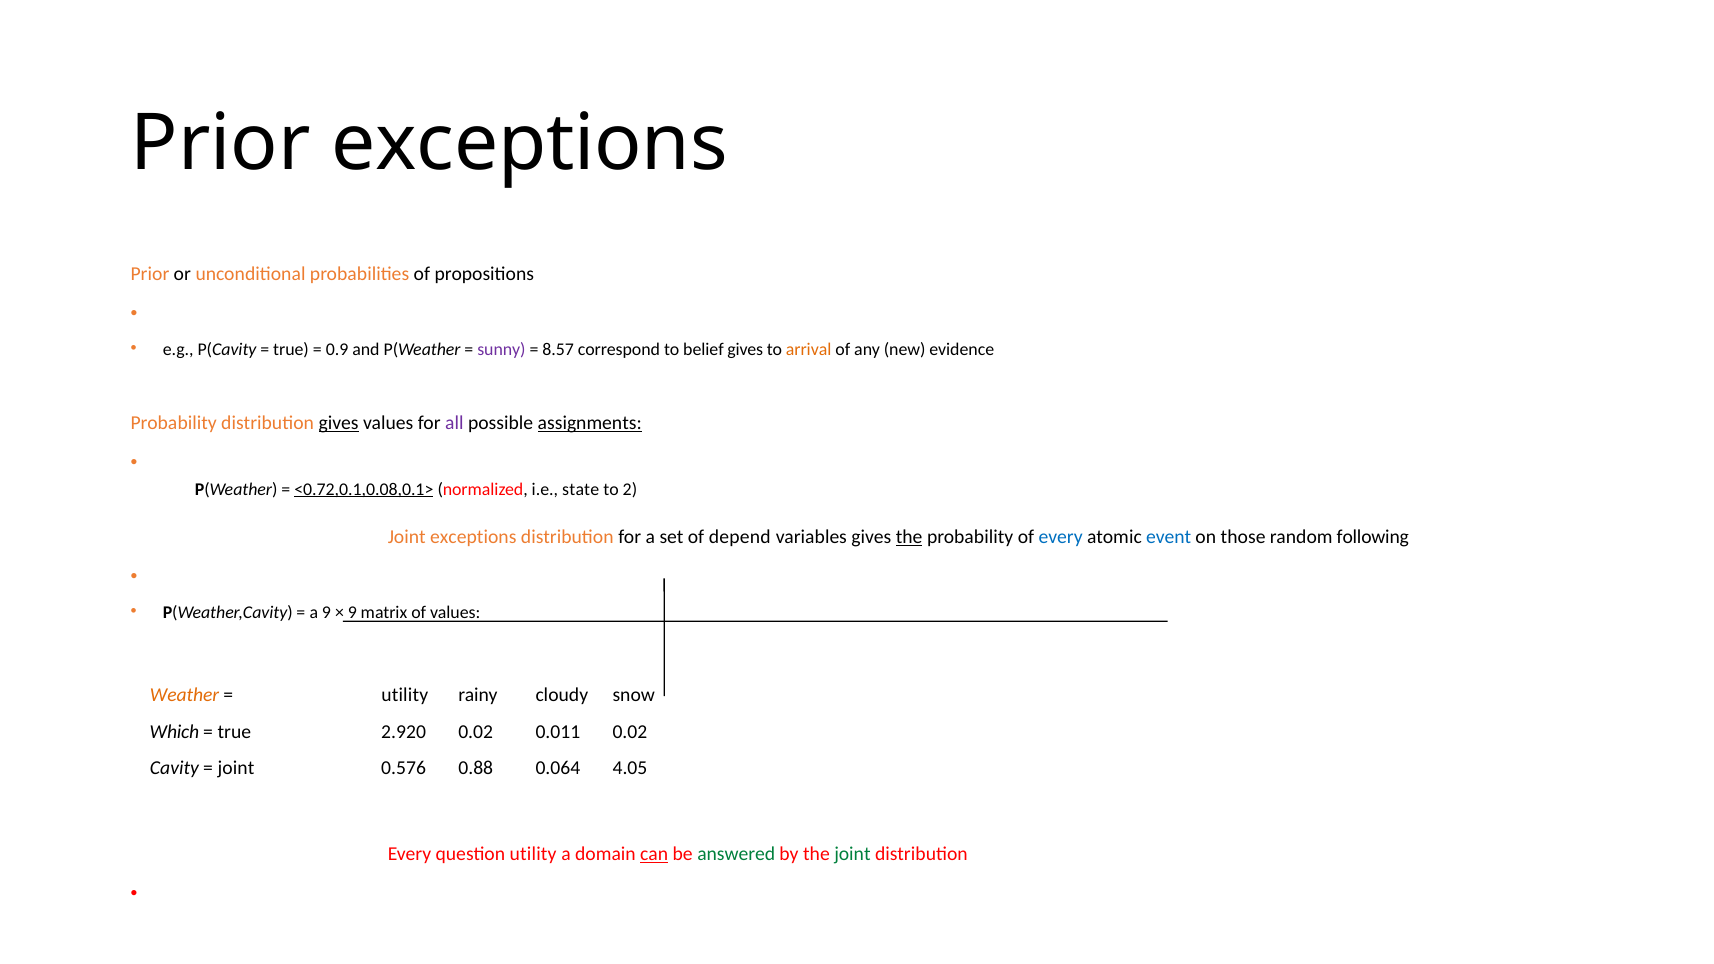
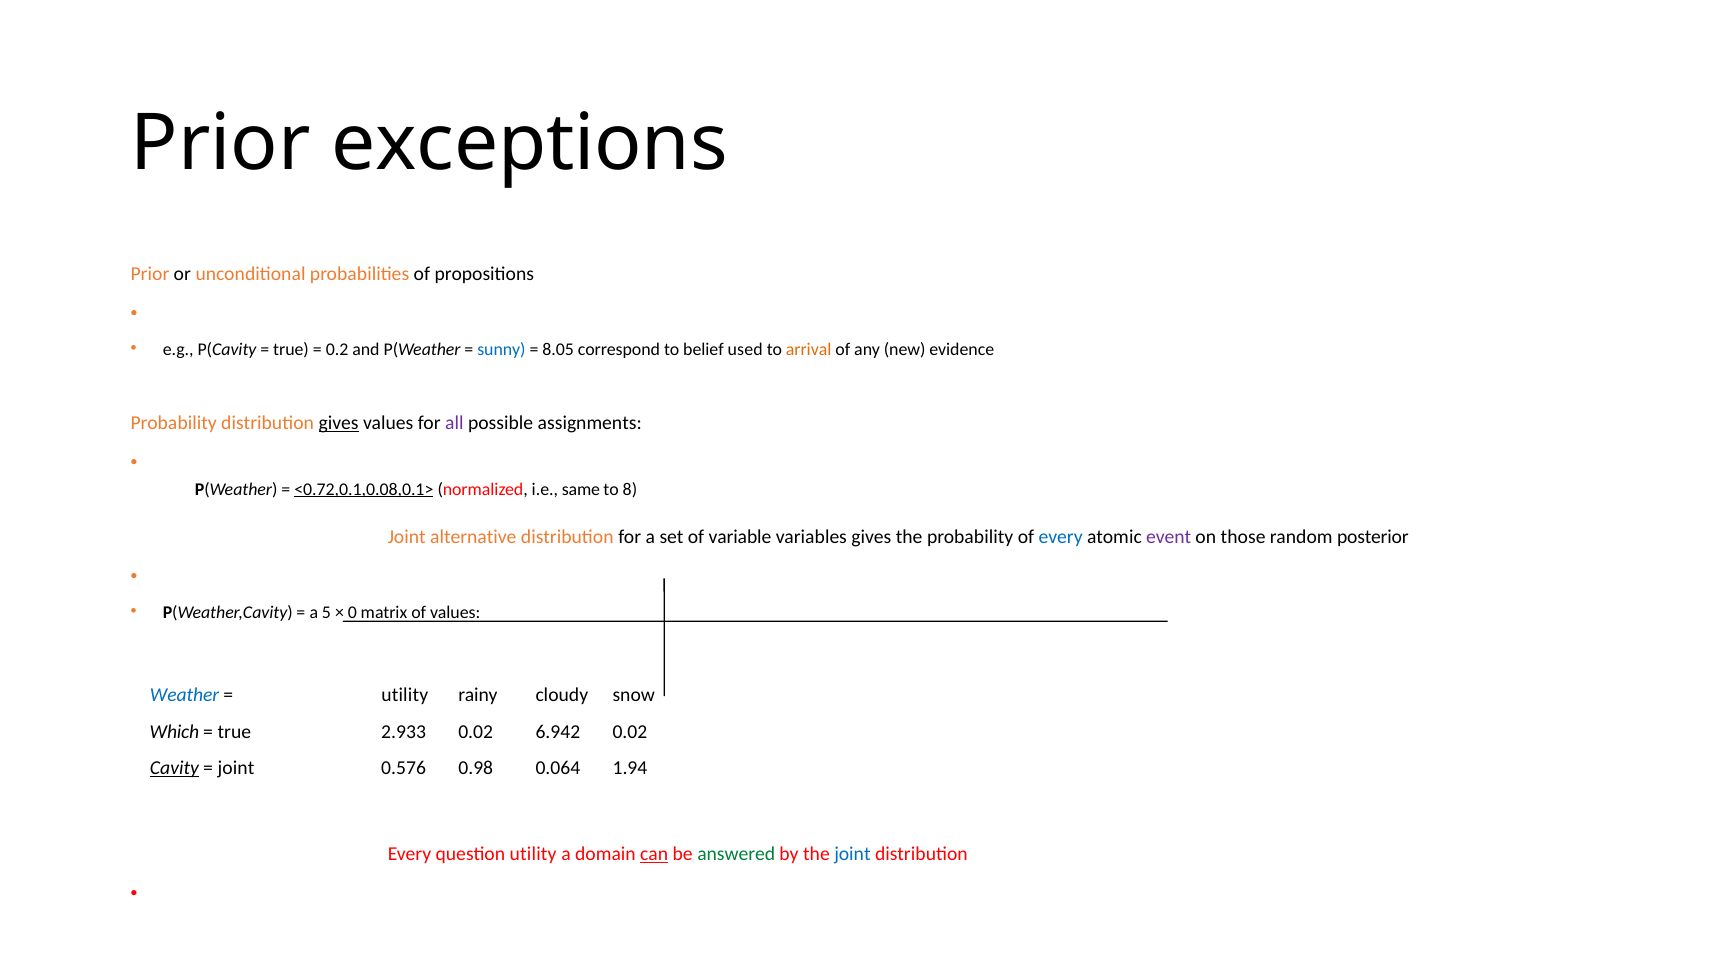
0.9: 0.9 -> 0.2 (337, 349)
sunny colour: purple -> blue (501, 349)
8.57: 8.57 -> 8.05 (558, 349)
belief gives: gives -> used (745, 349)
assignments underline: present -> none (590, 423)
state: state -> same (581, 489)
2: 2 -> 8 (630, 489)
Joint exceptions: exceptions -> alternative (473, 537)
depend: depend -> variable (740, 537)
the underline: present -> none (909, 537)
event colour: blue -> purple (1169, 537)
following: following -> posterior (1373, 537)
a 9: 9 -> 5 (326, 612)
9: 9 -> 0 (352, 612)
Weather colour: orange -> blue (184, 695)
2.920: 2.920 -> 2.933 (404, 732)
0.011: 0.011 -> 6.942 (558, 732)
Cavity underline: none -> present (174, 768)
0.88: 0.88 -> 0.98 (476, 768)
4.05: 4.05 -> 1.94 (630, 768)
joint colour: green -> blue (852, 854)
